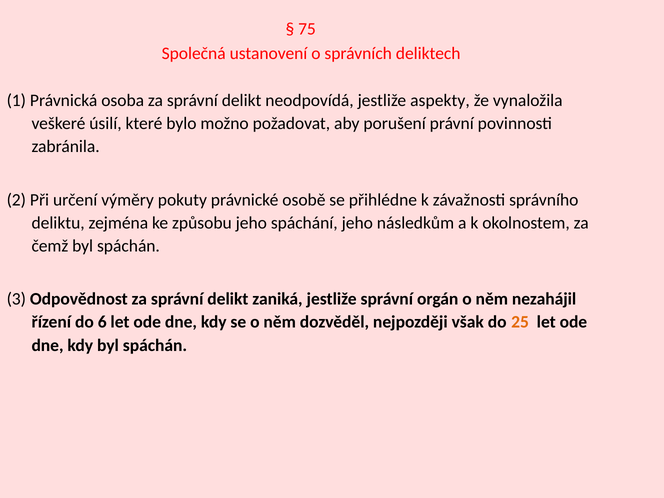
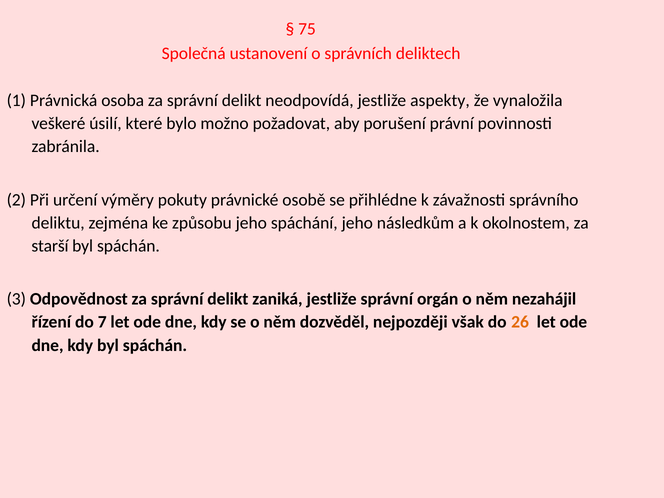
čemž: čemž -> starší (50, 246)
6: 6 -> 7 (102, 322)
25: 25 -> 26 (520, 322)
